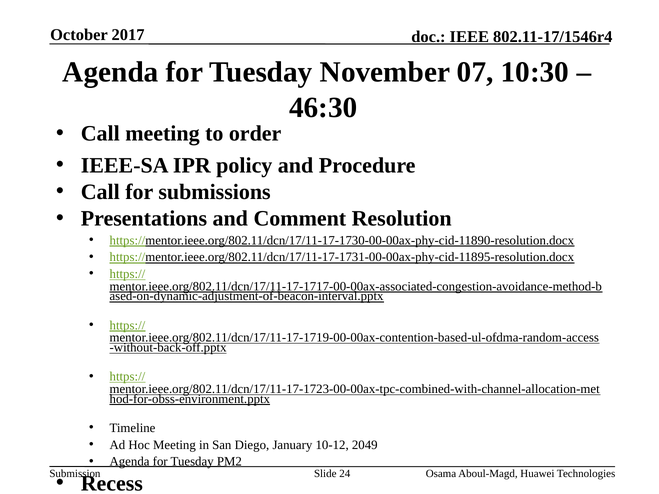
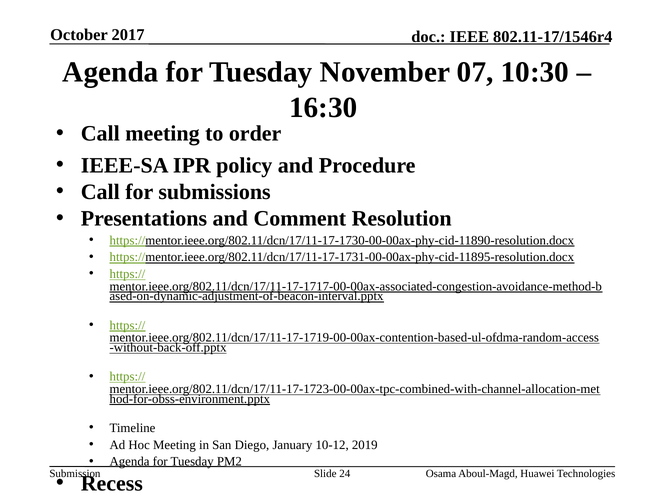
46:30: 46:30 -> 16:30 (323, 107)
2049: 2049 -> 2019 (365, 445)
